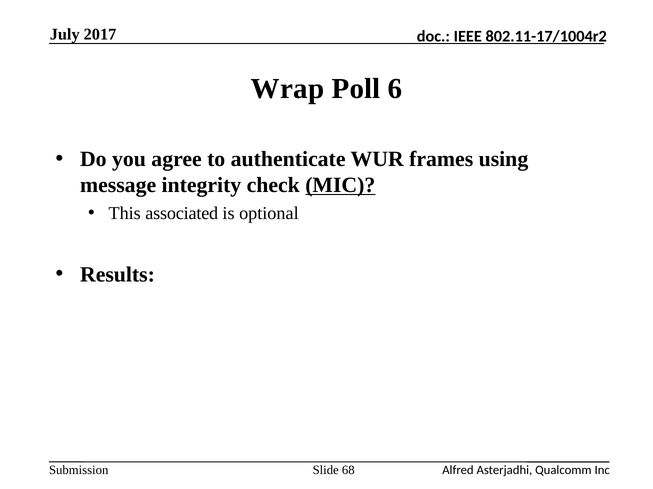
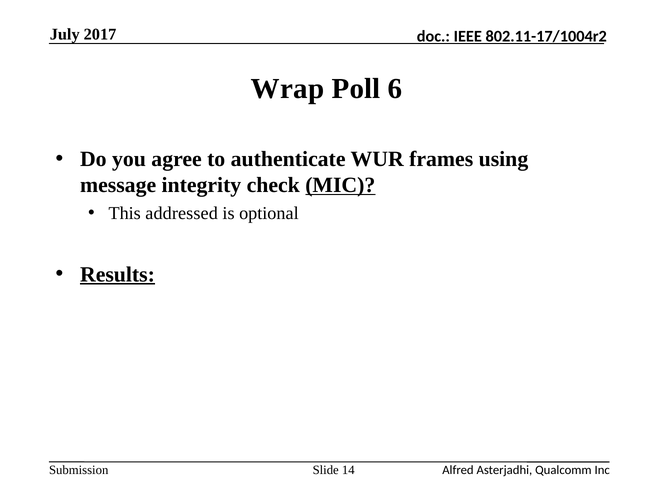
associated: associated -> addressed (182, 214)
Results underline: none -> present (117, 275)
68: 68 -> 14 (348, 471)
